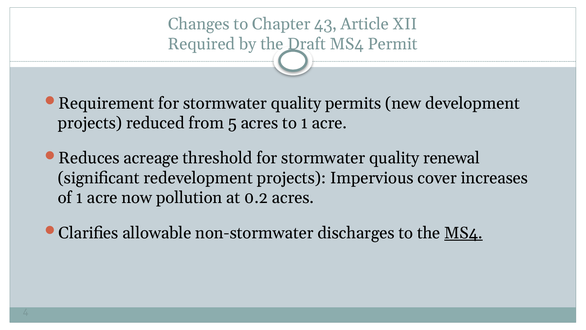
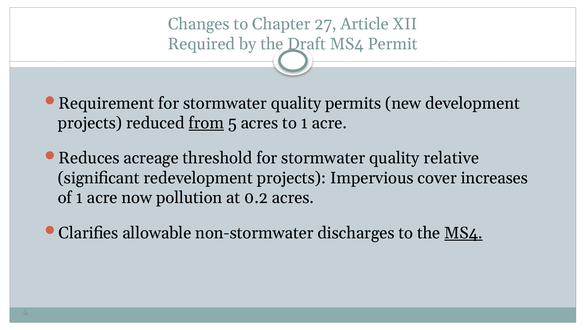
43: 43 -> 27 (325, 24)
from underline: none -> present (206, 123)
renewal: renewal -> relative (451, 158)
